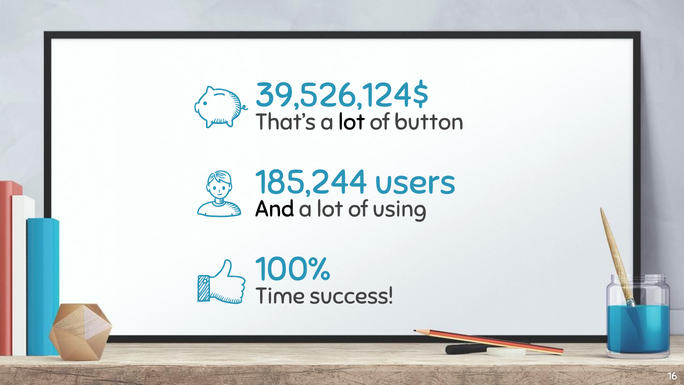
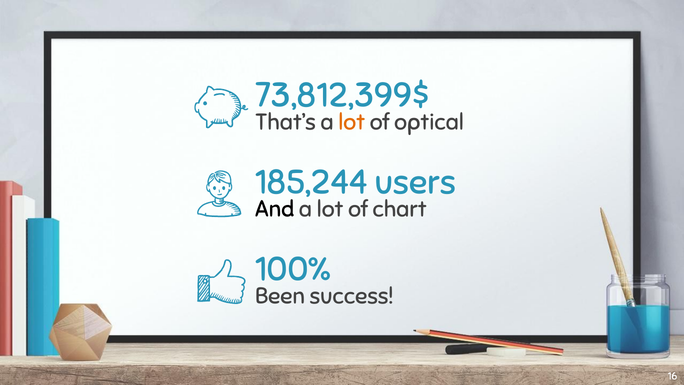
39,526,124$: 39,526,124$ -> 73,812,399$ (342, 95)
lot colour: black -> orange (352, 122)
button: button -> optical (429, 122)
using: using -> chart (400, 209)
Time: Time -> Been (280, 296)
